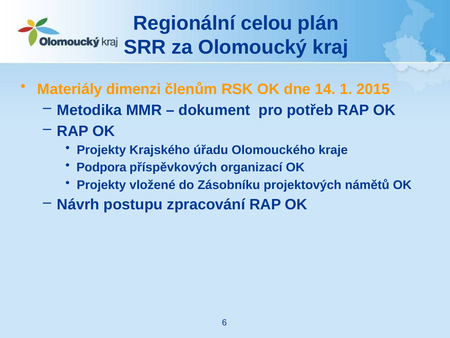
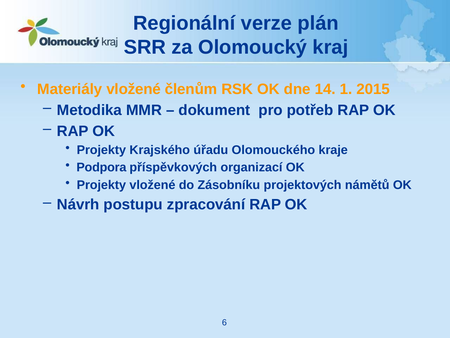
celou: celou -> verze (266, 23)
Materiály dimenzi: dimenzi -> vložené (134, 89)
